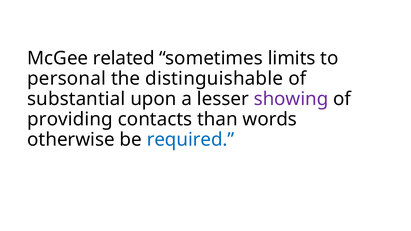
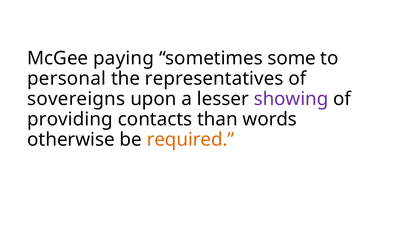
related: related -> paying (124, 58)
limits: limits -> some (292, 58)
distinguishable: distinguishable -> representatives (214, 79)
substantial: substantial -> sovereigns (76, 99)
required colour: blue -> orange (191, 140)
